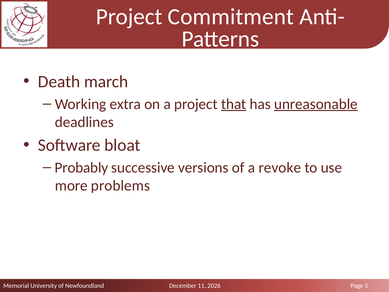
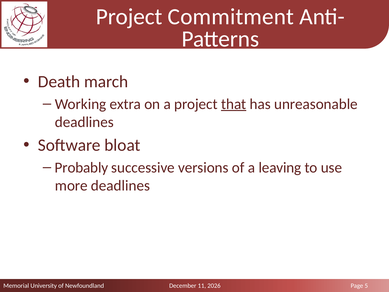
unreasonable underline: present -> none (316, 104)
revoke: revoke -> leaving (280, 167)
more problems: problems -> deadlines (121, 186)
